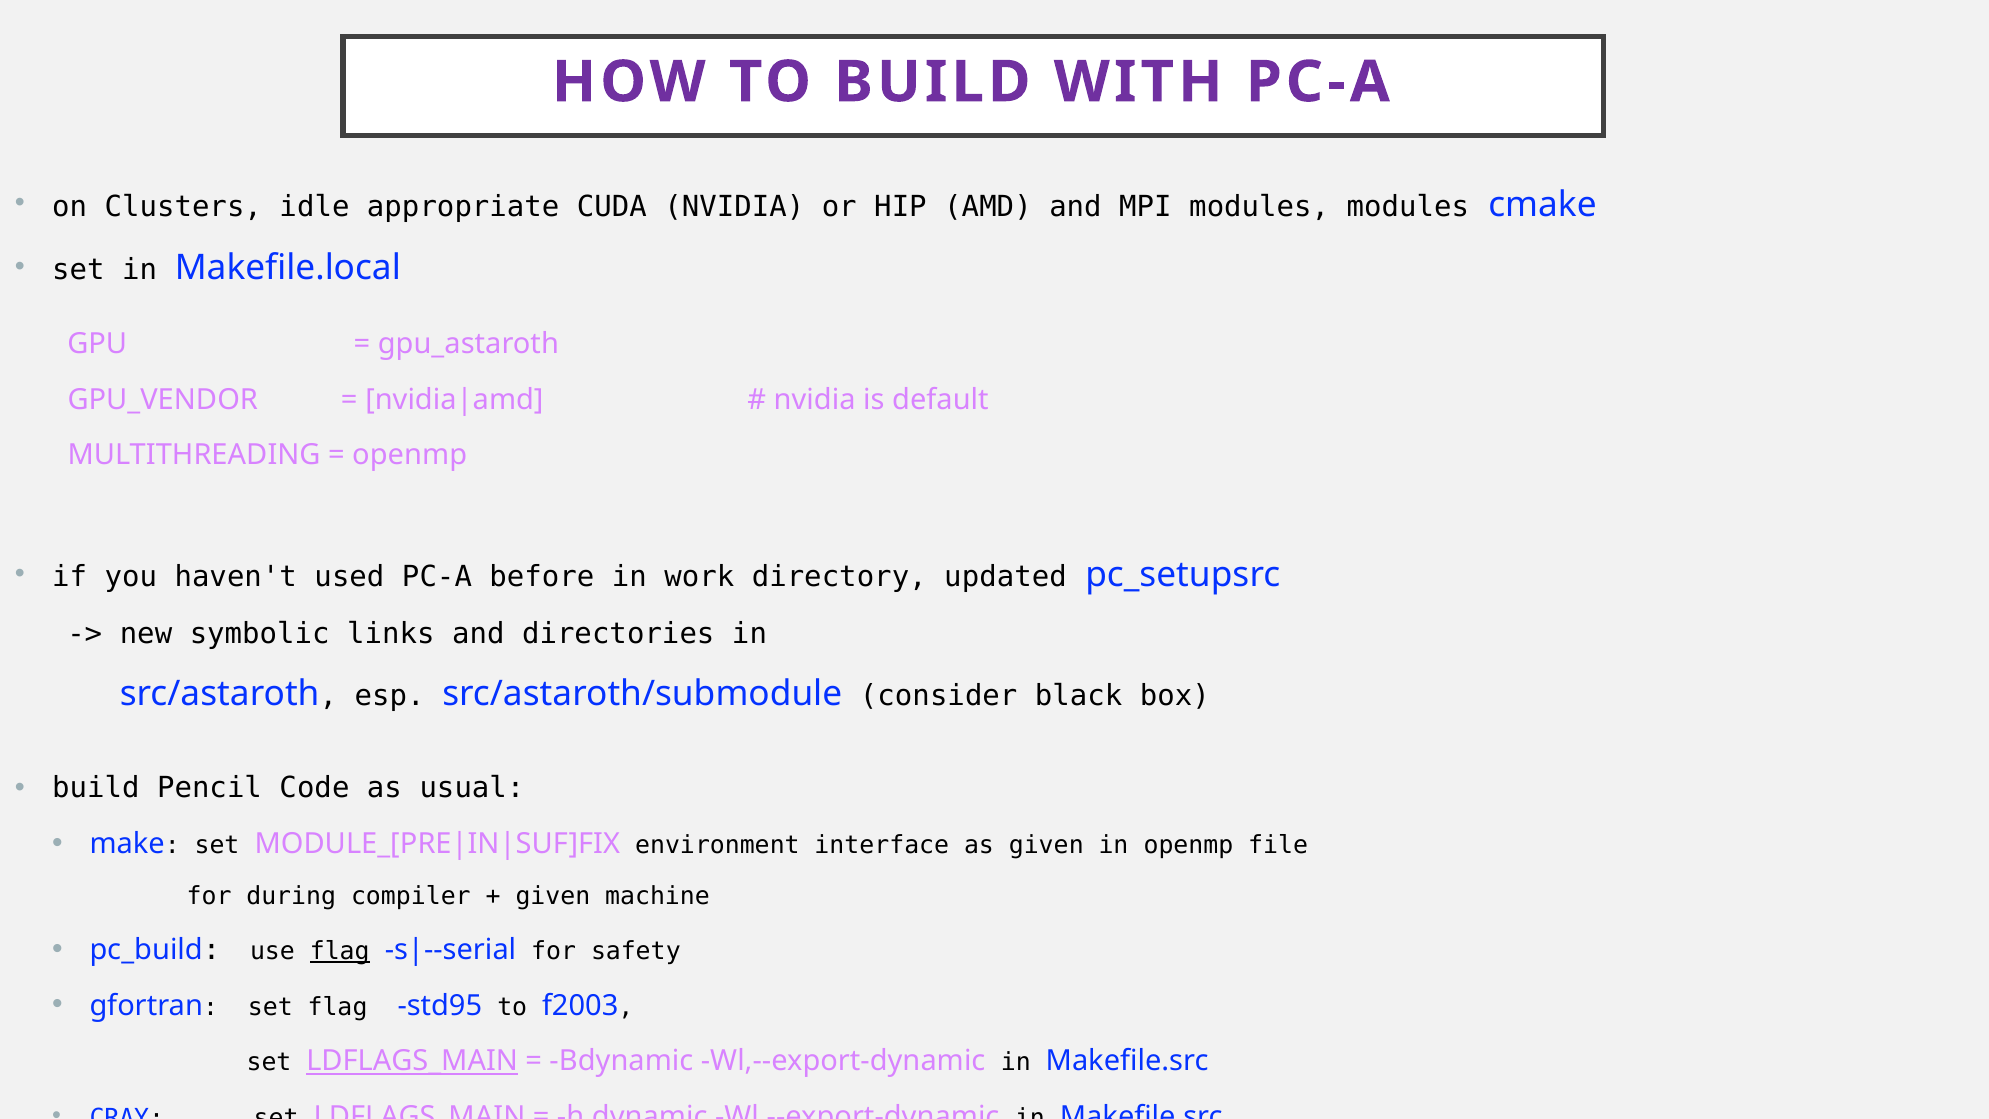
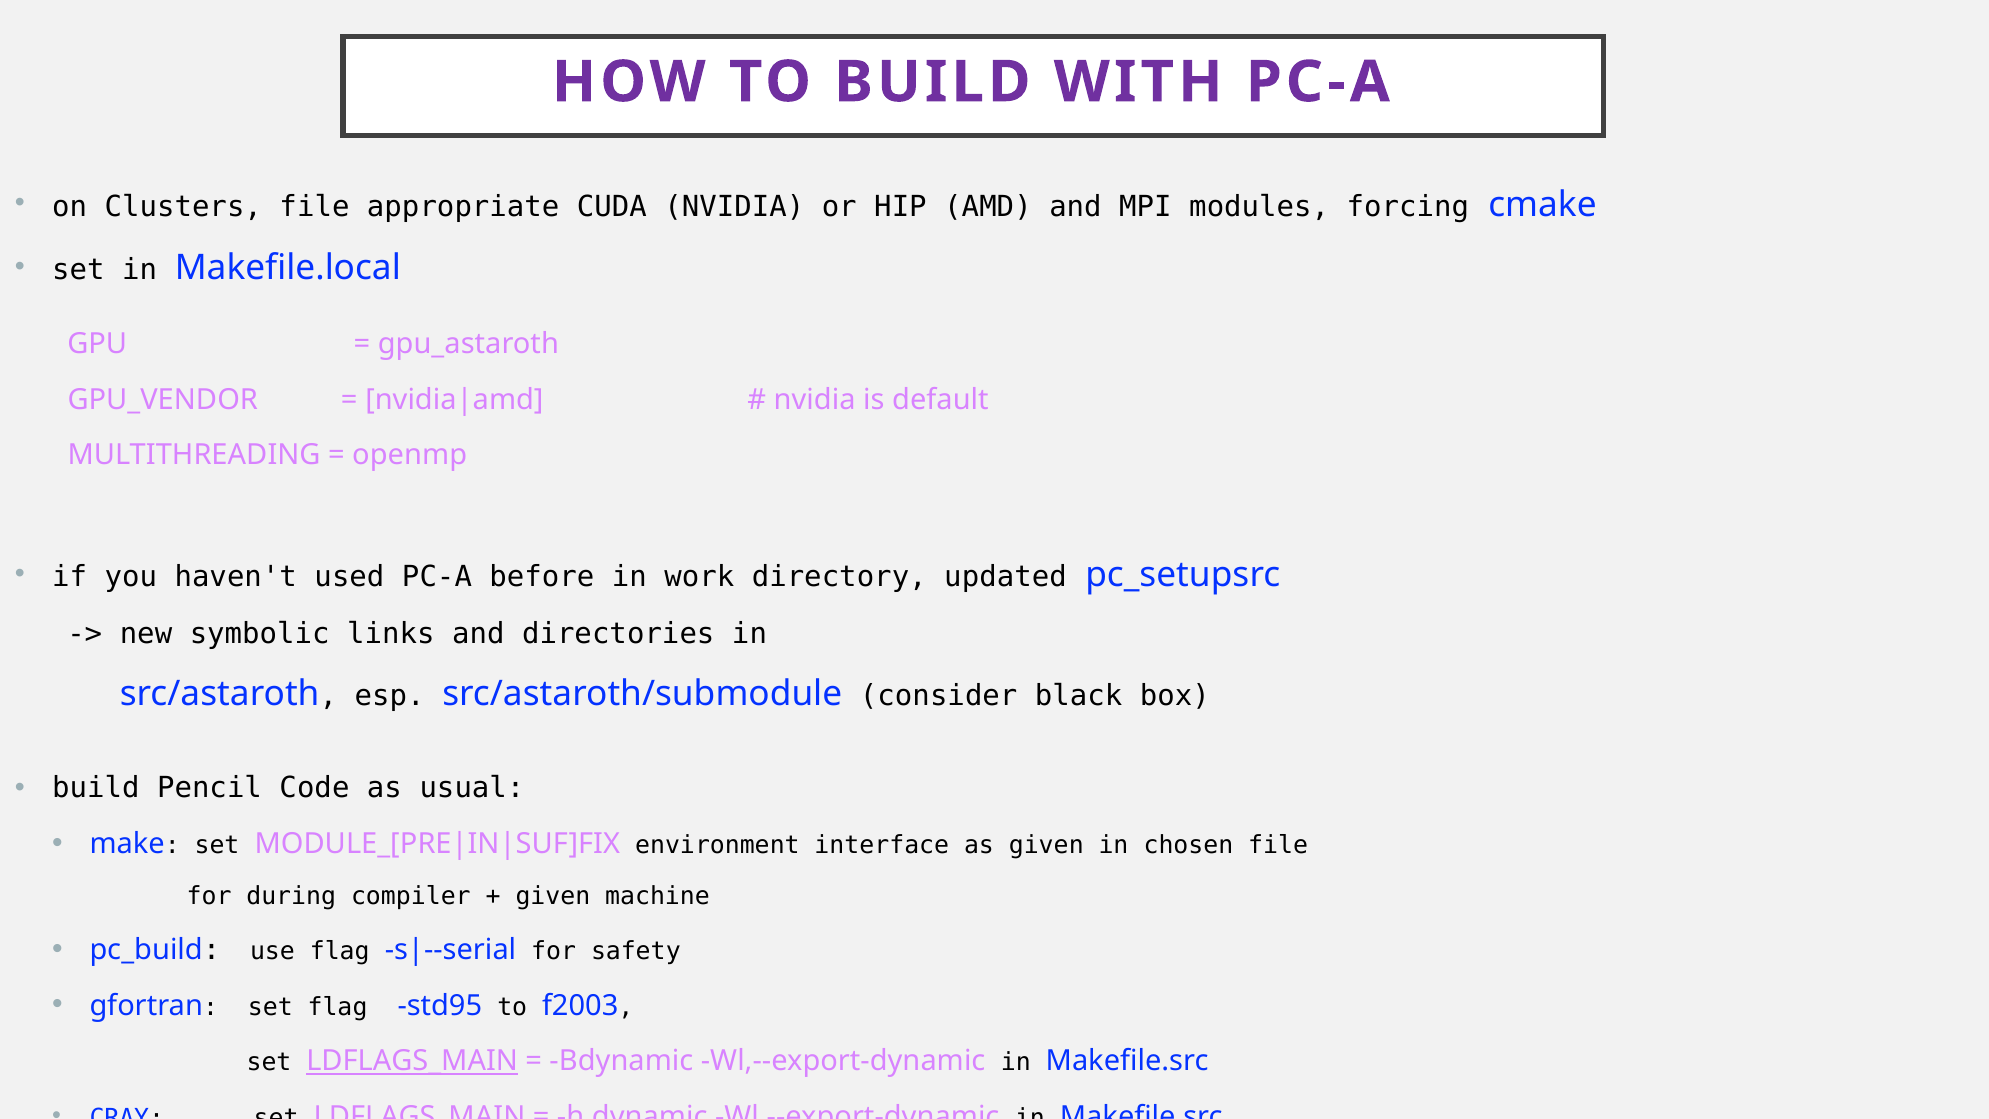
Clusters idle: idle -> file (314, 207)
modules modules: modules -> forcing (1408, 207)
in openmp: openmp -> chosen (1188, 845)
flag underline: present -> none (340, 951)
